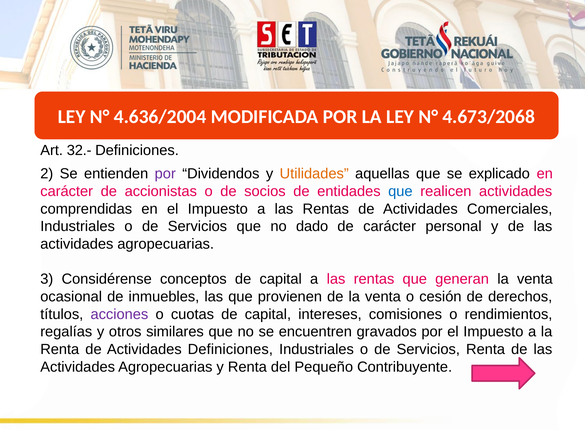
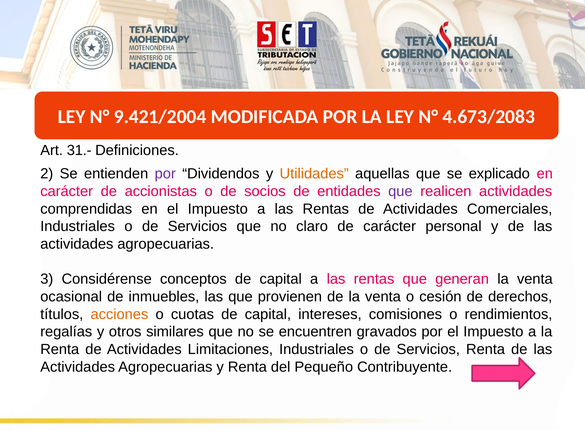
4.636/2004: 4.636/2004 -> 9.421/2004 (160, 117)
4.673/2068: 4.673/2068 -> 4.673/2083 (489, 117)
32.-: 32.- -> 31.- (79, 150)
que colour: blue -> purple (400, 191)
dado: dado -> claro (312, 226)
acciones colour: purple -> orange (119, 314)
Actividades Definiciones: Definiciones -> Limitaciones (230, 349)
